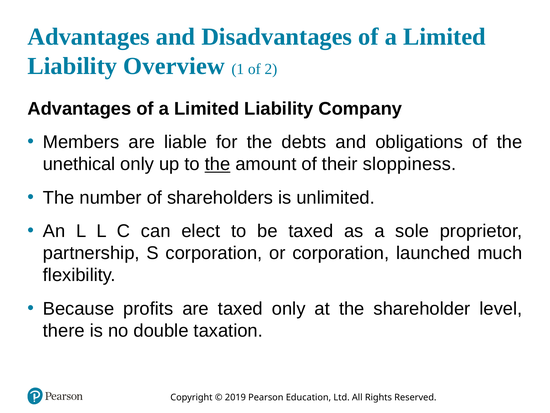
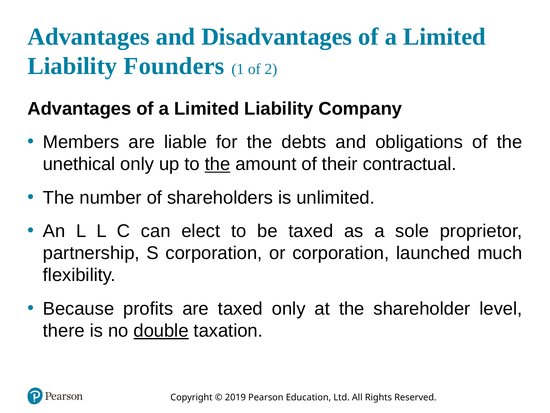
Overview: Overview -> Founders (174, 66)
sloppiness: sloppiness -> contractual (410, 164)
double underline: none -> present (161, 330)
